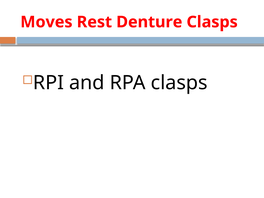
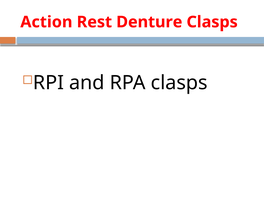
Moves: Moves -> Action (46, 22)
